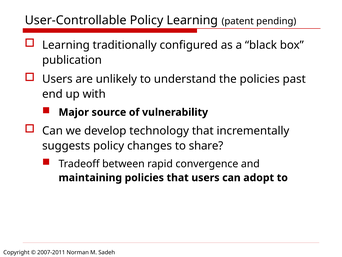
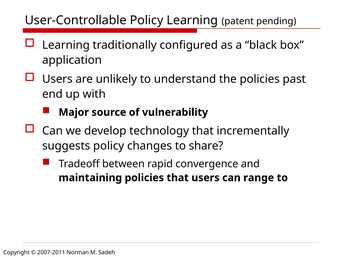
publication: publication -> application (72, 60)
adopt: adopt -> range (259, 177)
